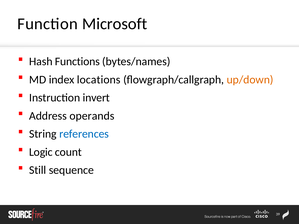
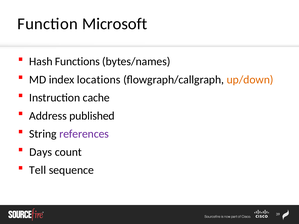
invert: invert -> cache (96, 98)
operands: operands -> published (92, 116)
references colour: blue -> purple (84, 134)
Logic: Logic -> Days (41, 152)
Still: Still -> Tell (38, 170)
